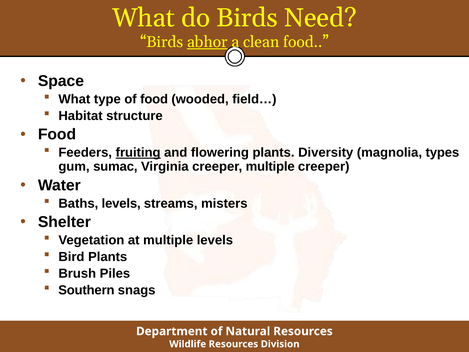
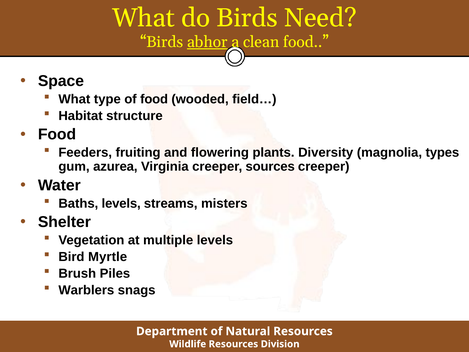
fruiting underline: present -> none (138, 152)
sumac: sumac -> azurea (115, 167)
creeper multiple: multiple -> sources (270, 167)
Bird Plants: Plants -> Myrtle (108, 257)
Southern: Southern -> Warblers (86, 290)
